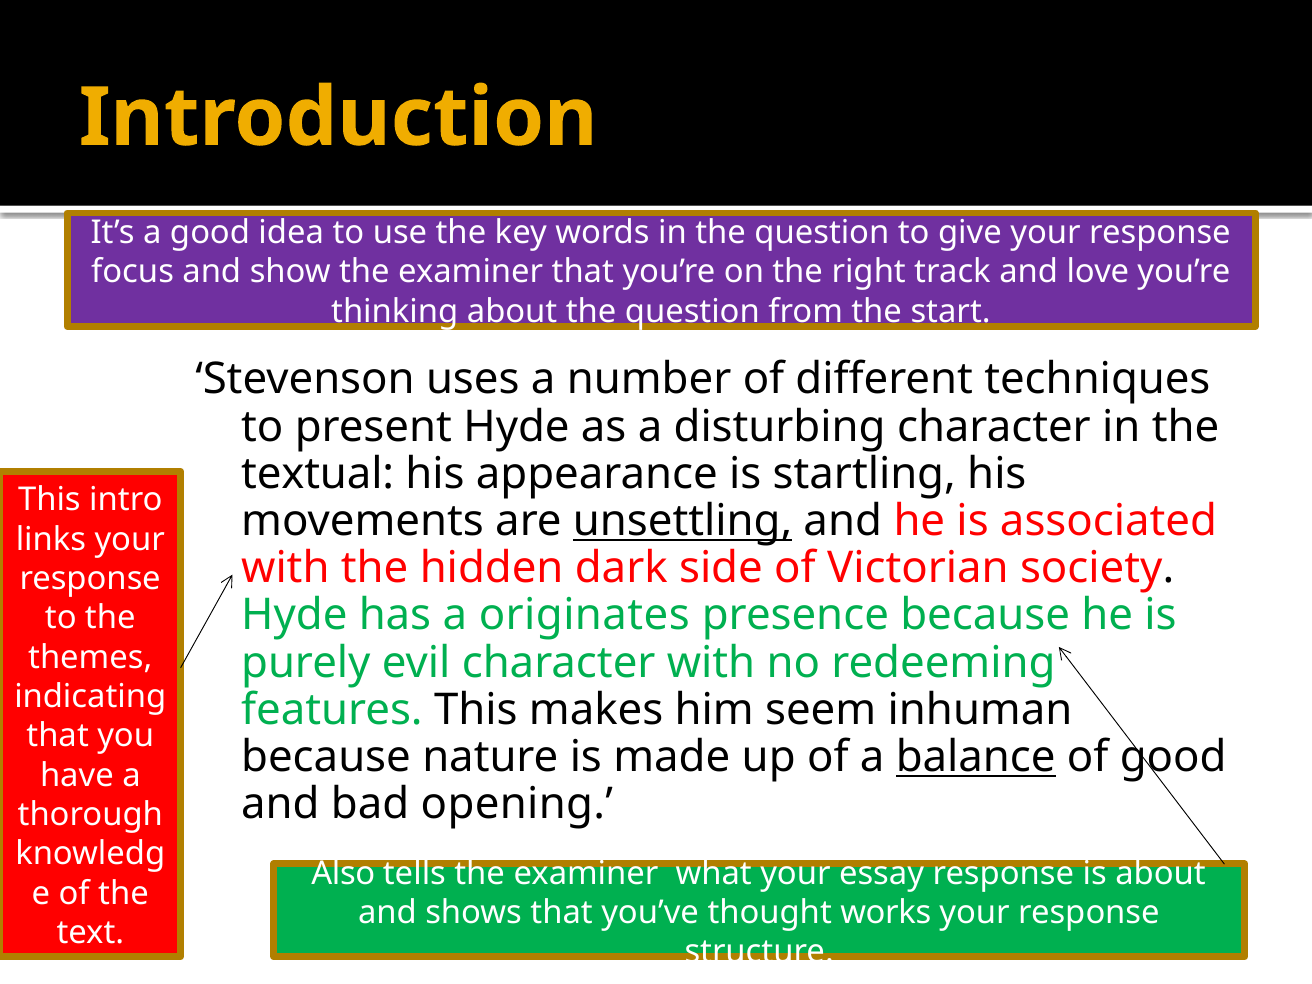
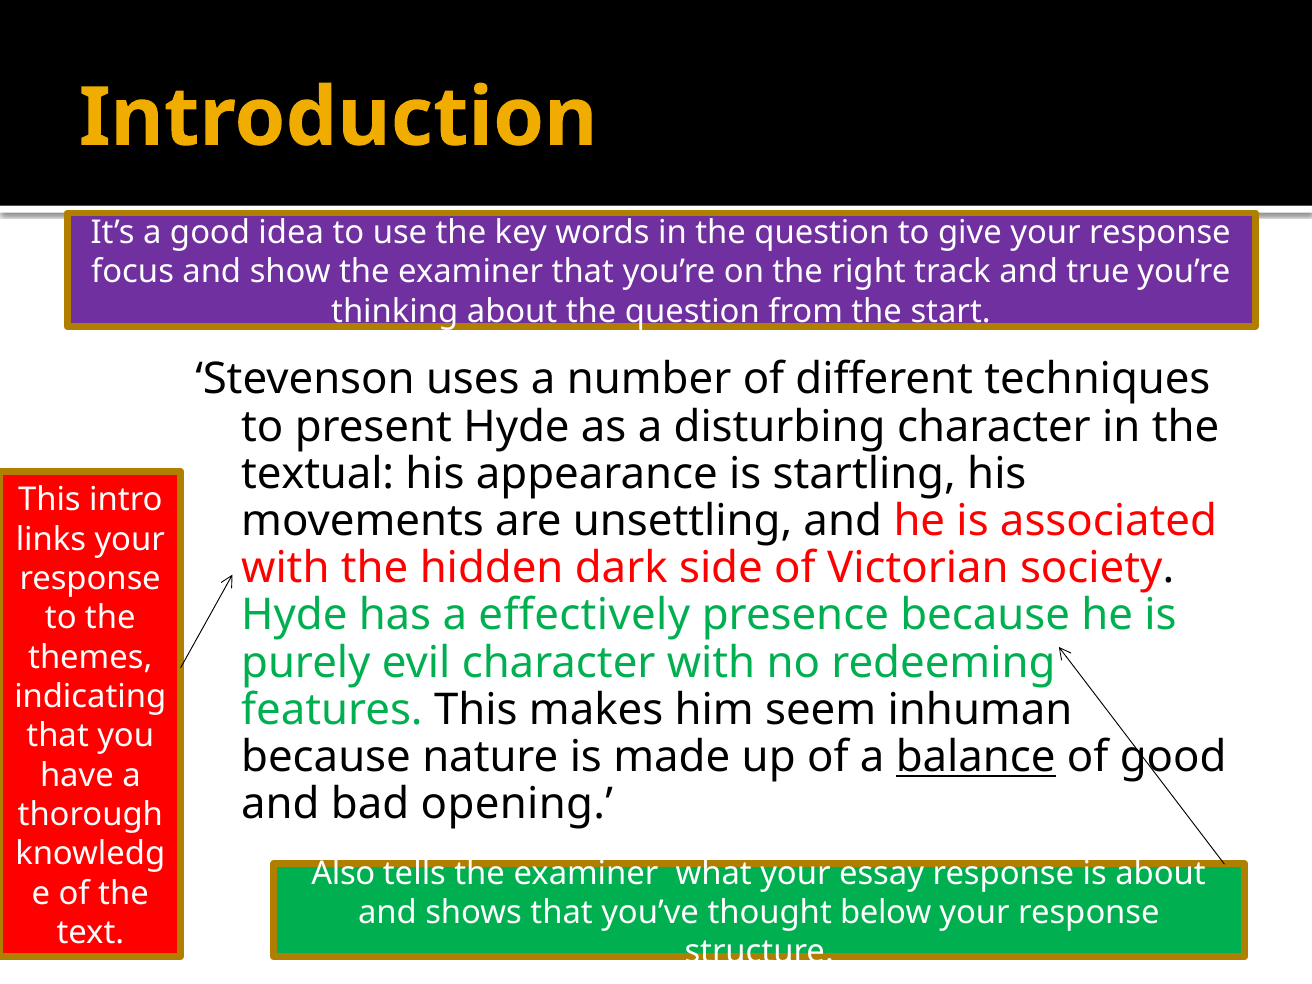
love: love -> true (1098, 272)
unsettling underline: present -> none (683, 521)
originates: originates -> effectively (584, 616)
works: works -> below (886, 913)
